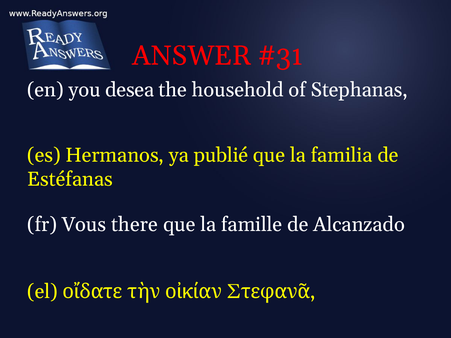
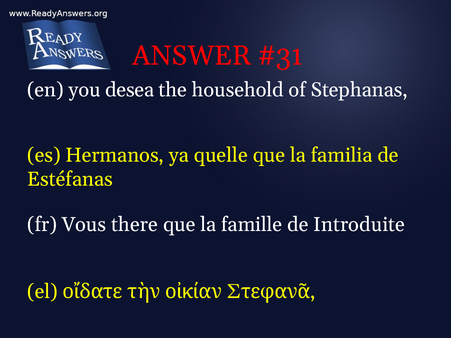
publié: publié -> quelle (221, 155)
Alcanzado: Alcanzado -> Introduite (359, 225)
